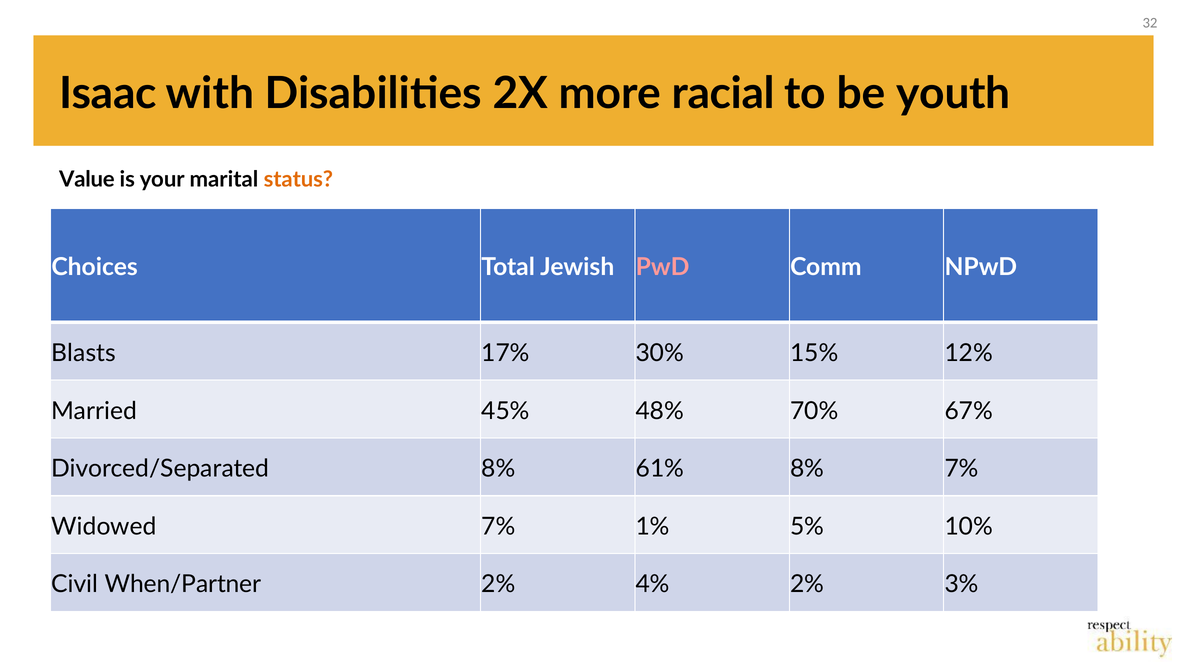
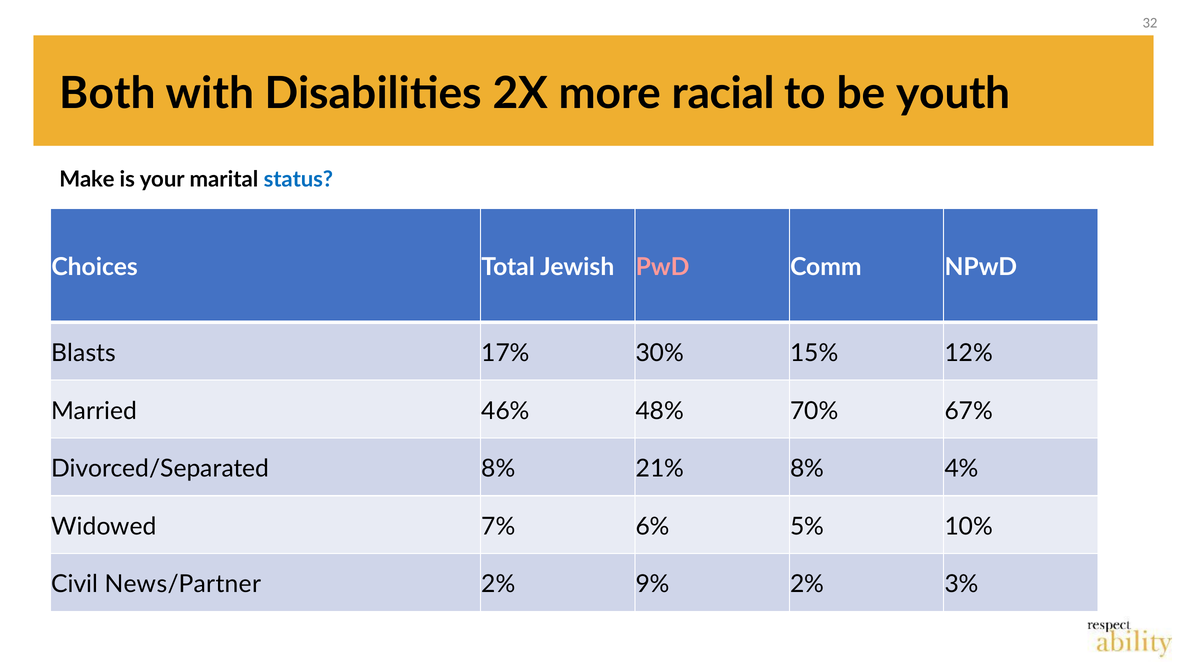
Isaac: Isaac -> Both (108, 94)
Value: Value -> Make (87, 179)
status colour: orange -> blue (298, 179)
45%: 45% -> 46% (506, 411)
61%: 61% -> 21% (660, 469)
8% 7%: 7% -> 4% (962, 469)
1%: 1% -> 6% (653, 527)
When/Partner: When/Partner -> News/Partner (183, 585)
4%: 4% -> 9% (653, 585)
